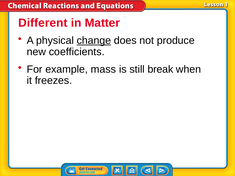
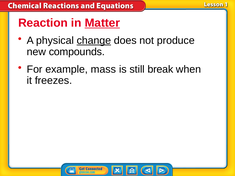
Different: Different -> Reaction (43, 23)
Matter underline: none -> present (102, 23)
coefficients: coefficients -> compounds (77, 52)
